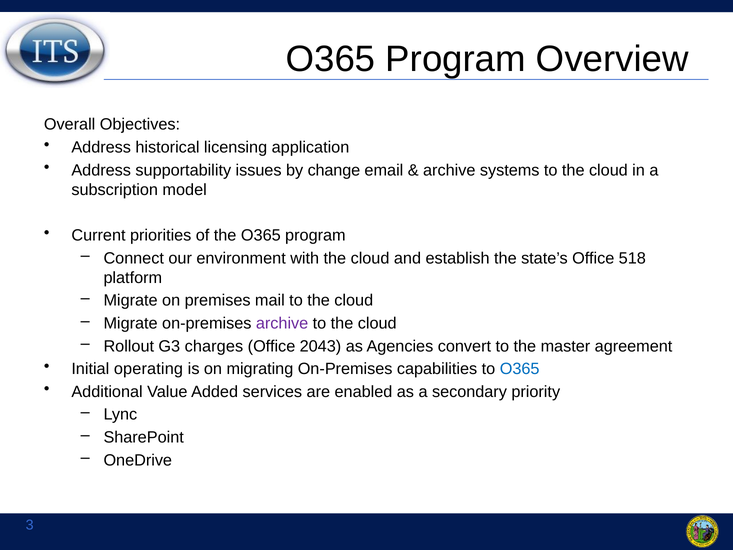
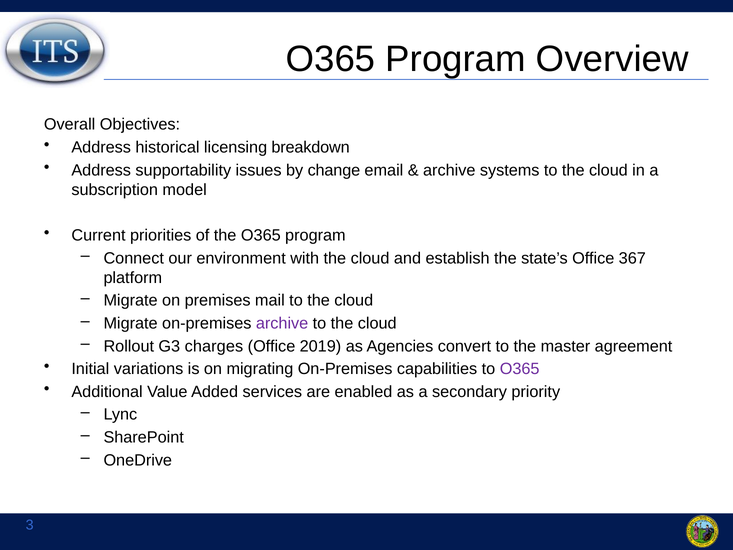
application: application -> breakdown (311, 147)
518: 518 -> 367 (632, 258)
2043: 2043 -> 2019 (320, 346)
operating: operating -> variations (149, 369)
O365 colour: blue -> purple (520, 369)
